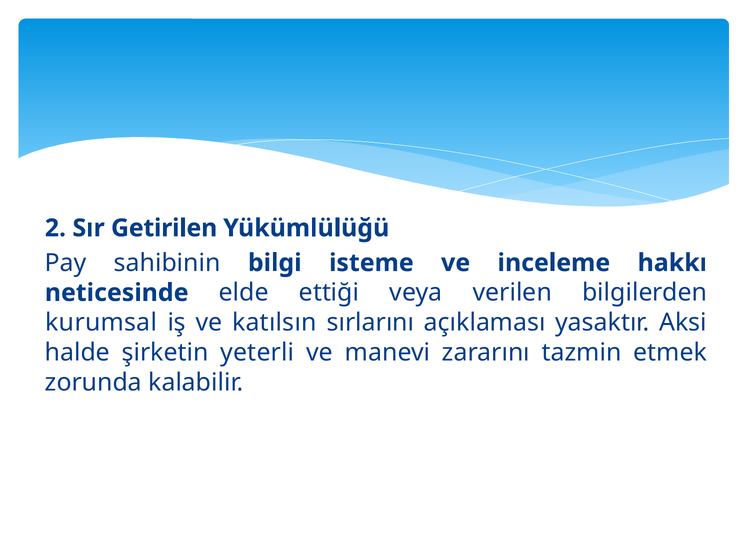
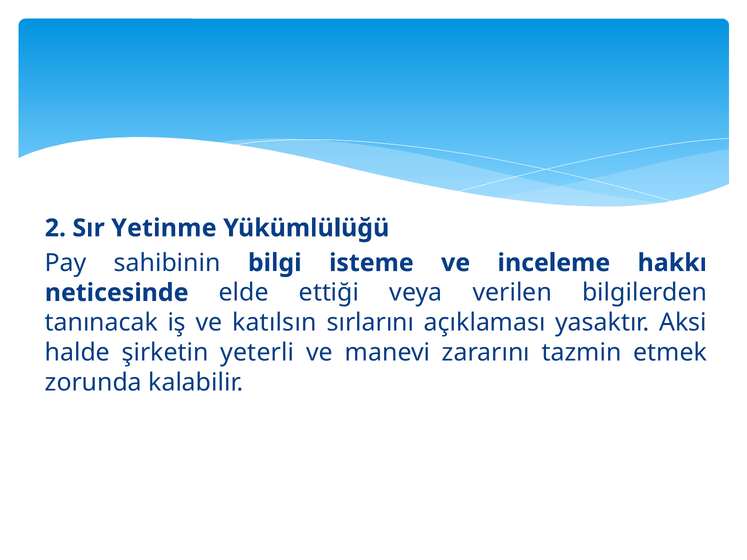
Getirilen: Getirilen -> Yetinme (164, 228)
kurumsal: kurumsal -> tanınacak (101, 323)
